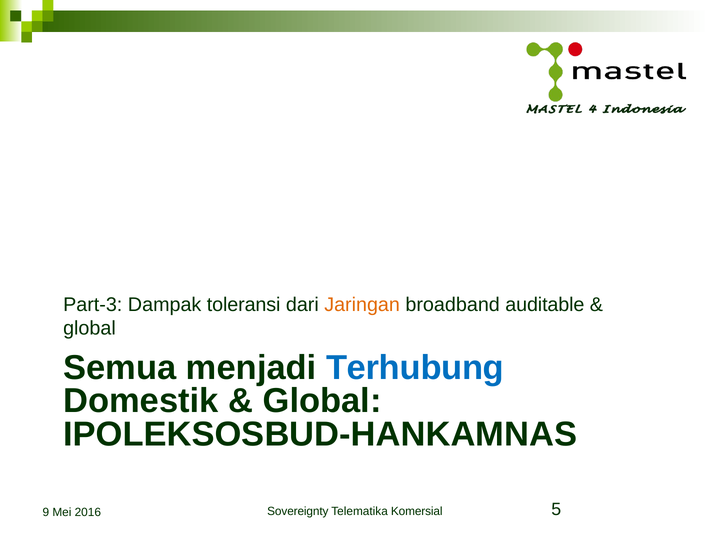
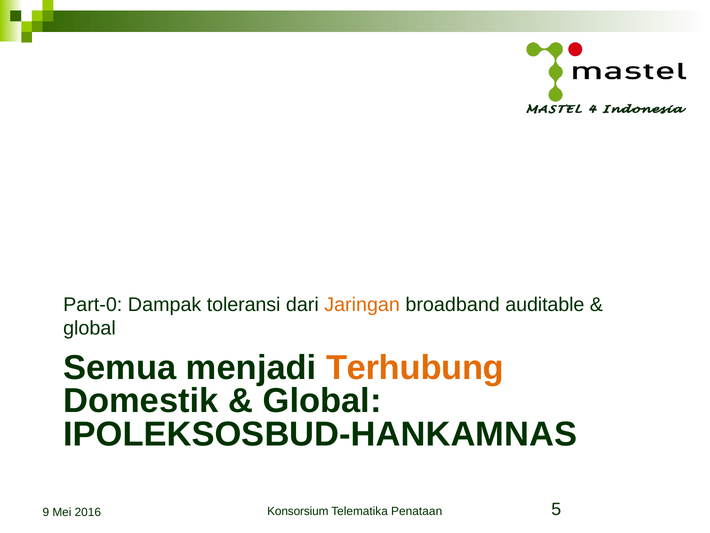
Part-3: Part-3 -> Part-0 (93, 304)
Terhubung colour: blue -> orange (415, 367)
Sovereignty: Sovereignty -> Konsorsium (298, 511)
Komersial: Komersial -> Penataan (417, 511)
